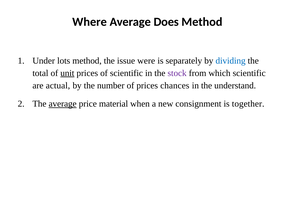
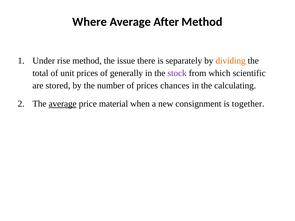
Does: Does -> After (166, 22)
lots: lots -> rise (64, 61)
were: were -> there (146, 61)
dividing colour: blue -> orange (231, 61)
unit underline: present -> none (67, 73)
of scientific: scientific -> generally (126, 73)
actual: actual -> stored (58, 86)
understand: understand -> calculating (235, 86)
